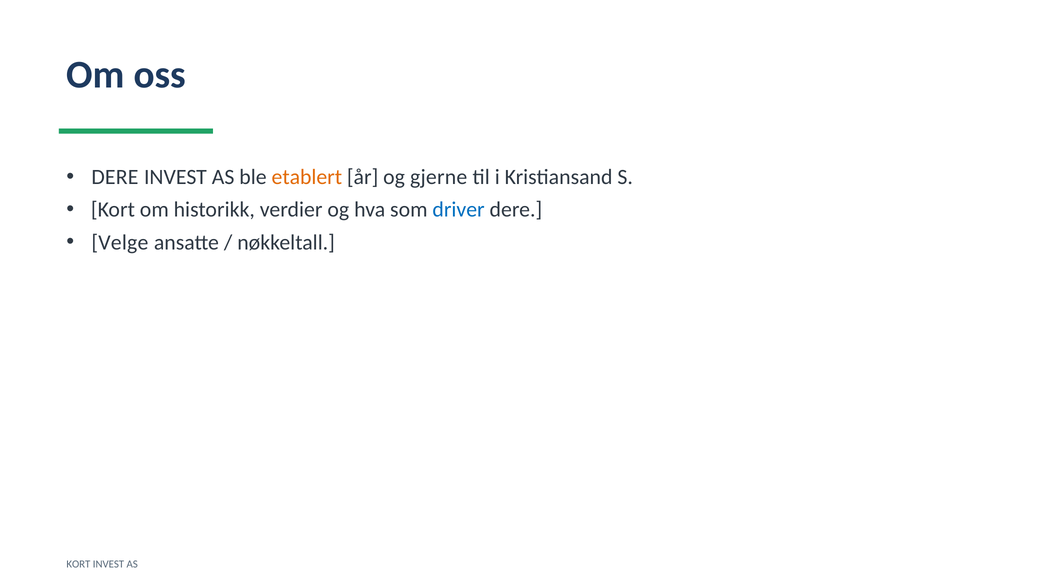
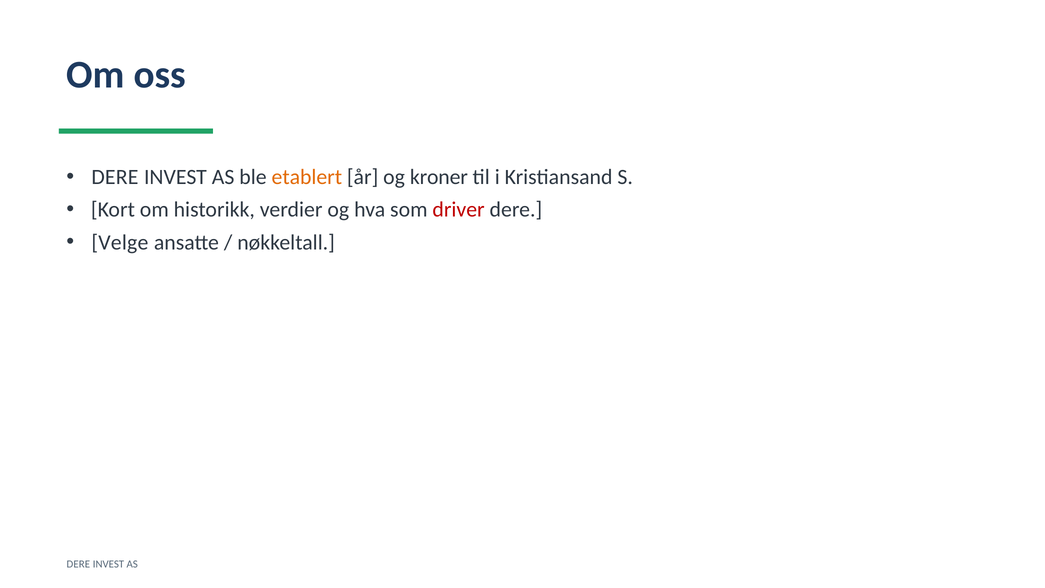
gjerne: gjerne -> kroner (439, 177)
driver colour: blue -> red (459, 210)
KORT: KORT -> DERE (78, 564)
